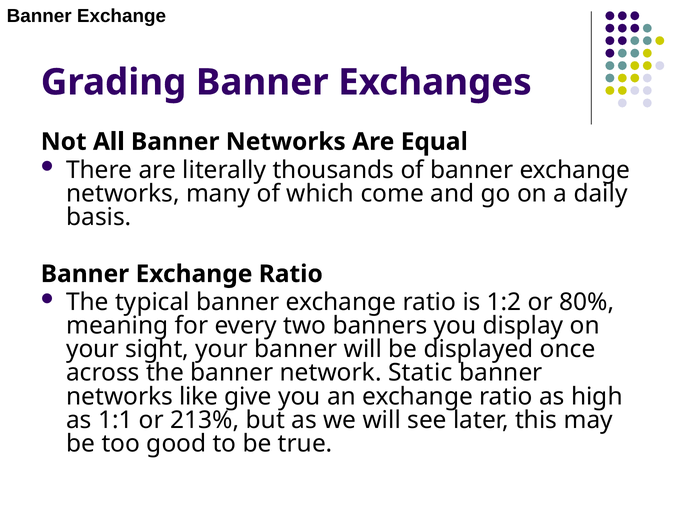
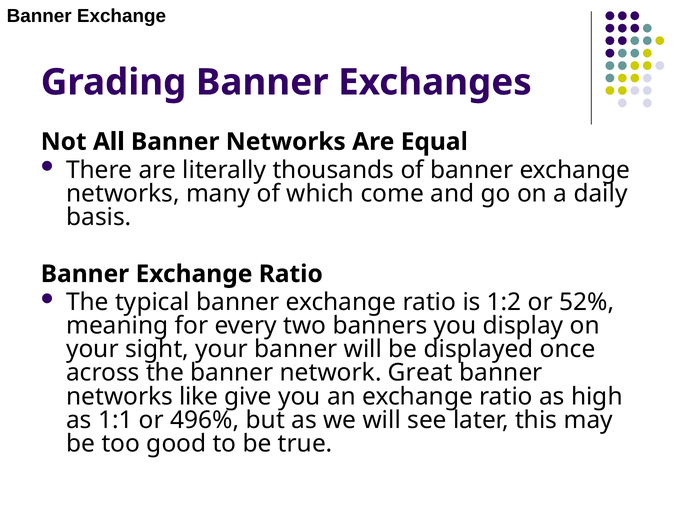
80%: 80% -> 52% (587, 303)
Static: Static -> Great (420, 373)
213%: 213% -> 496% (205, 420)
